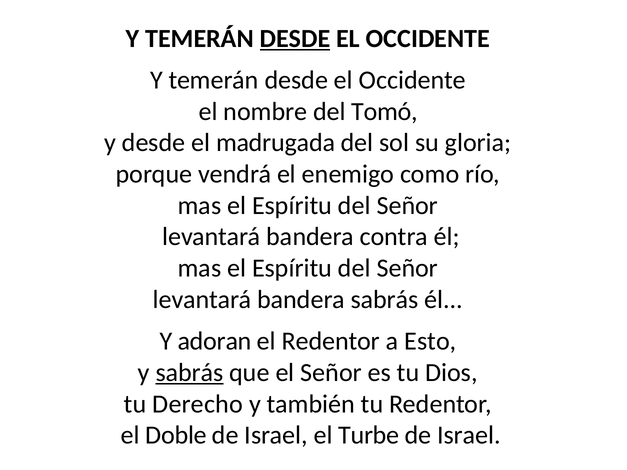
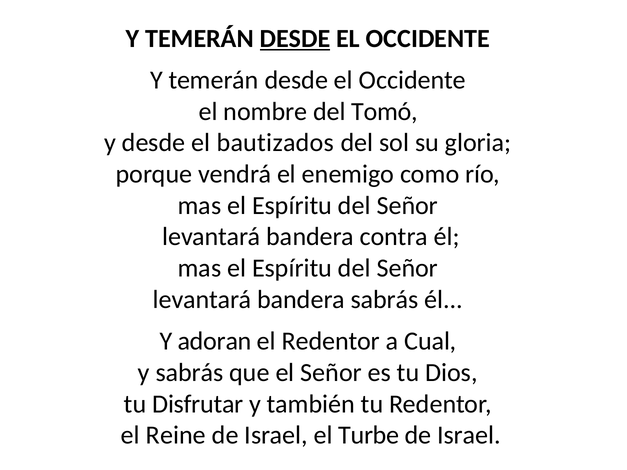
madrugada: madrugada -> bautizados (275, 143)
Esto: Esto -> Cual (430, 341)
sabrás underline: present -> none (190, 373)
Derecho: Derecho -> Disfrutar (198, 404)
Doble: Doble -> Reine (176, 436)
